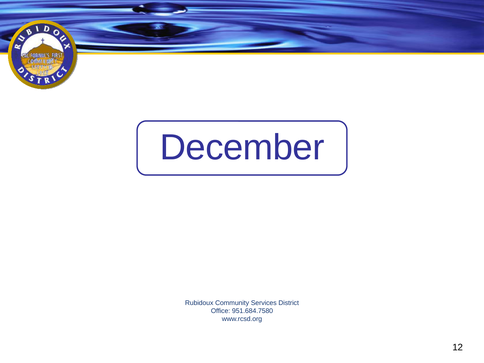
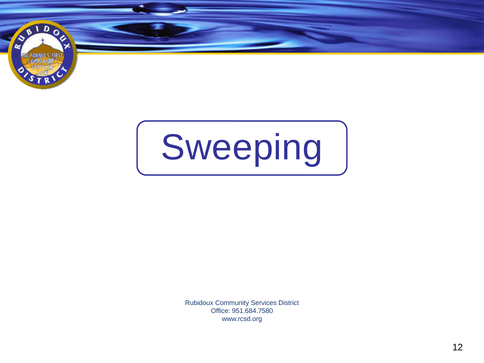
December: December -> Sweeping (242, 148)
